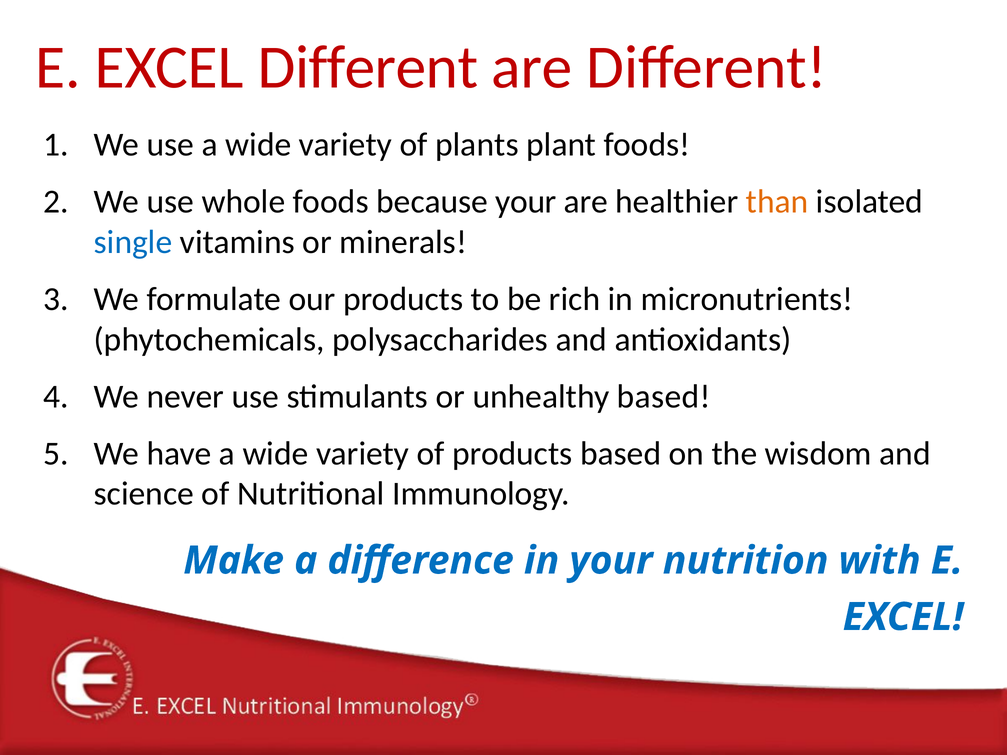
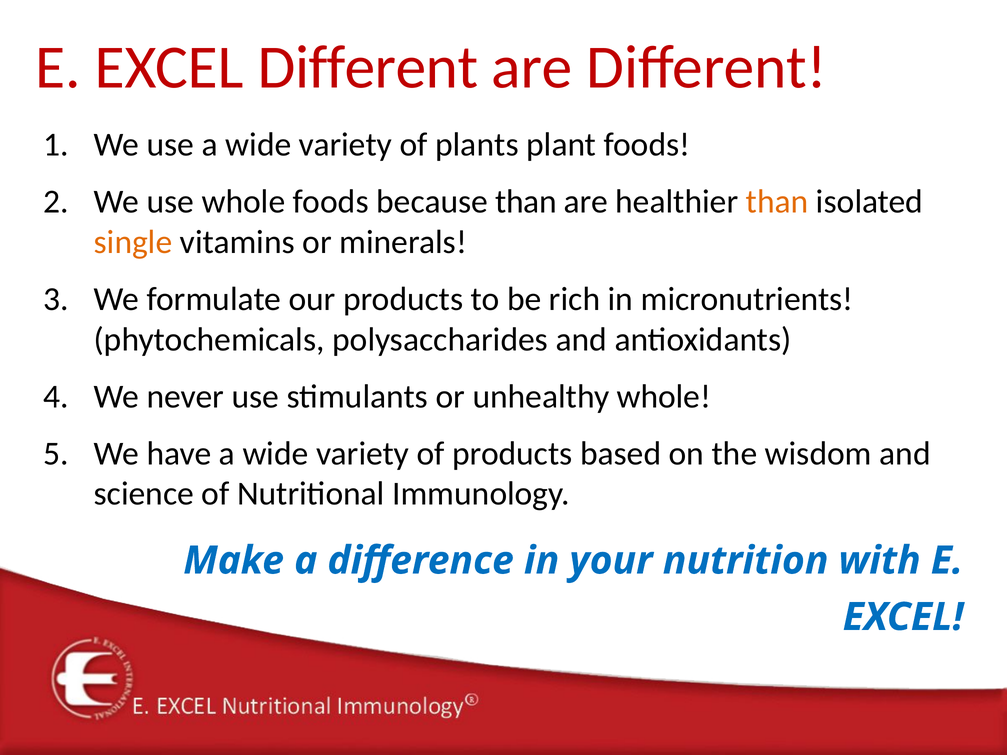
because your: your -> than (526, 202)
single colour: blue -> orange (133, 242)
unhealthy based: based -> whole (664, 397)
